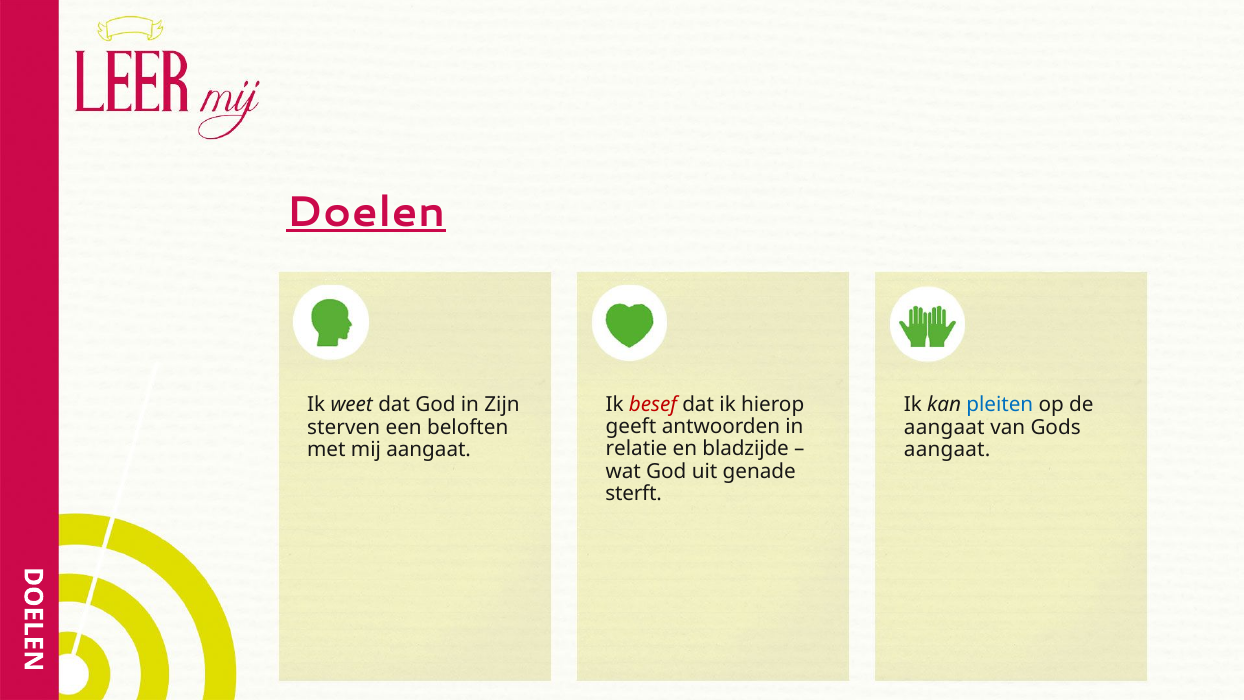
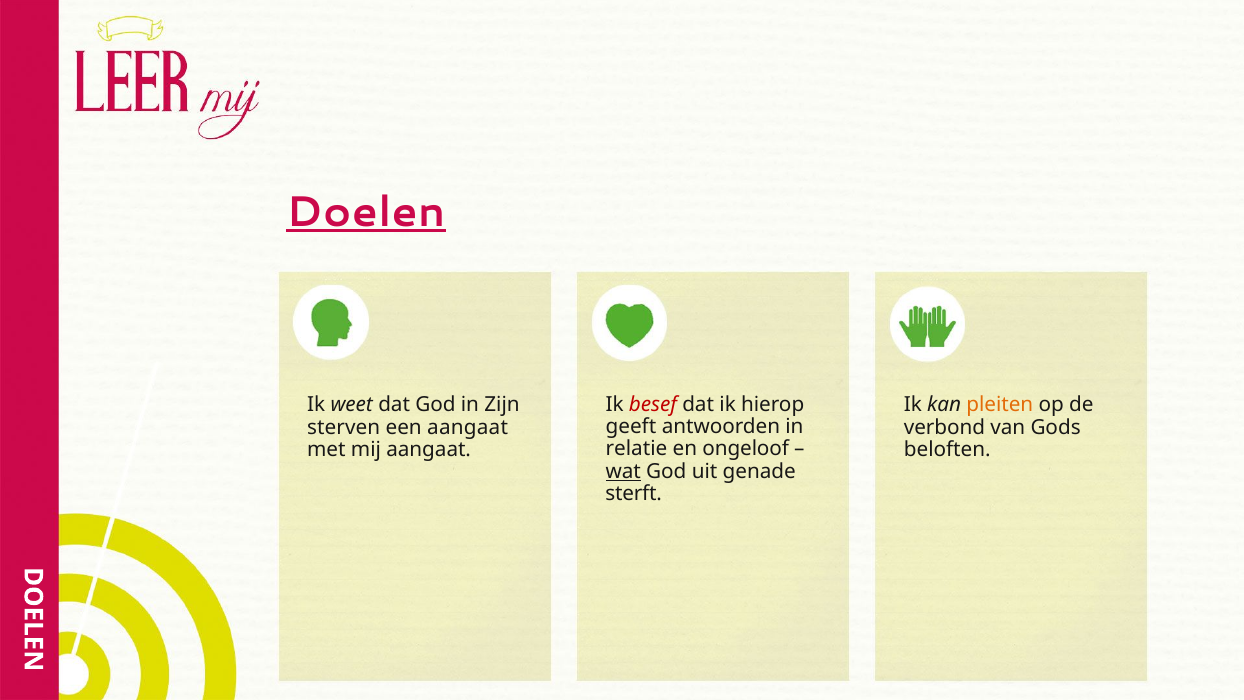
pleiten colour: blue -> orange (1000, 405)
een beloften: beloften -> aangaat (468, 427)
aangaat: aangaat -> verbond (944, 427)
bladzijde: bladzijde -> ongeloof (746, 449)
aangaat: aangaat -> beloften (947, 450)
wat underline: none -> present (623, 471)
